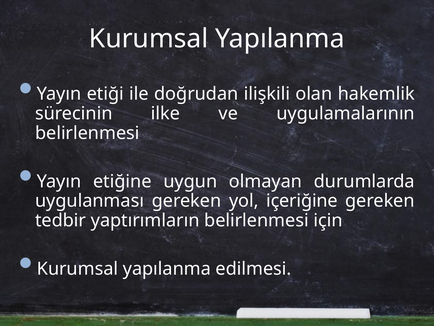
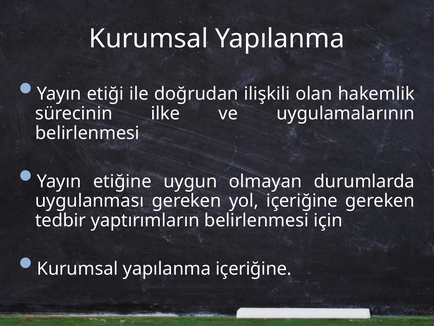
yapılanma edilmesi: edilmesi -> içeriğine (254, 268)
